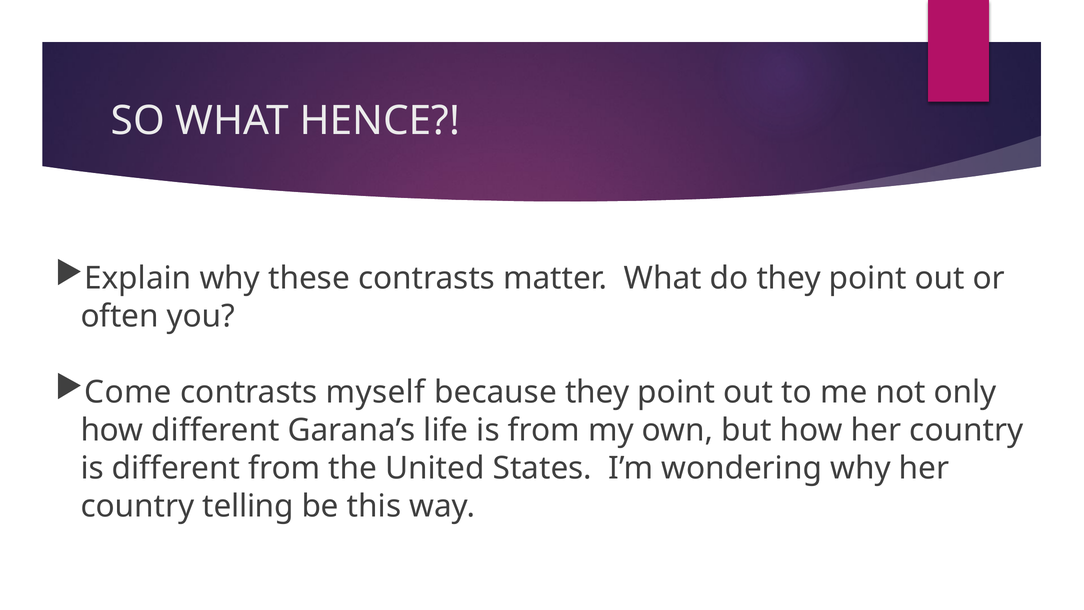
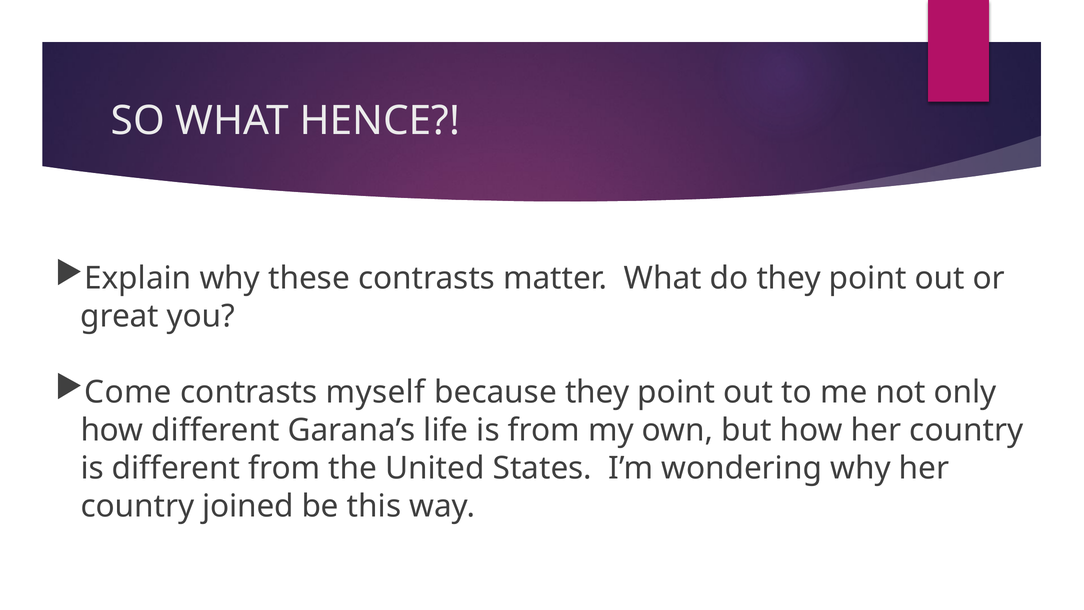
often: often -> great (120, 316)
telling: telling -> joined (248, 506)
